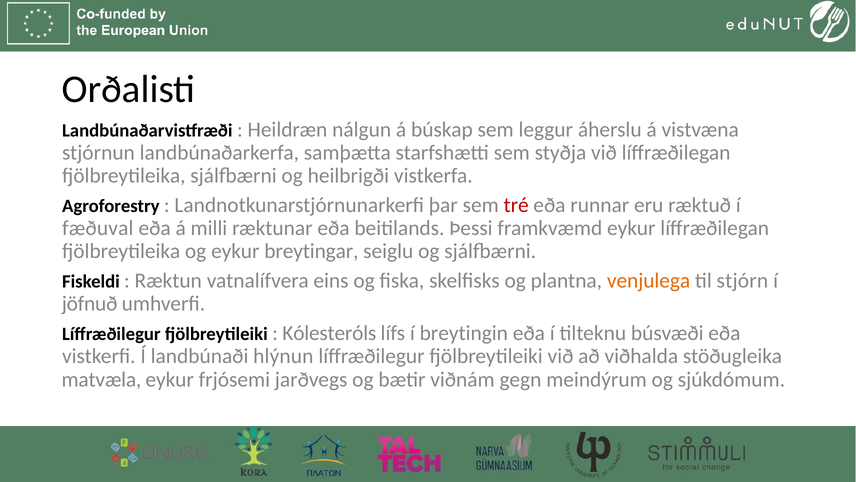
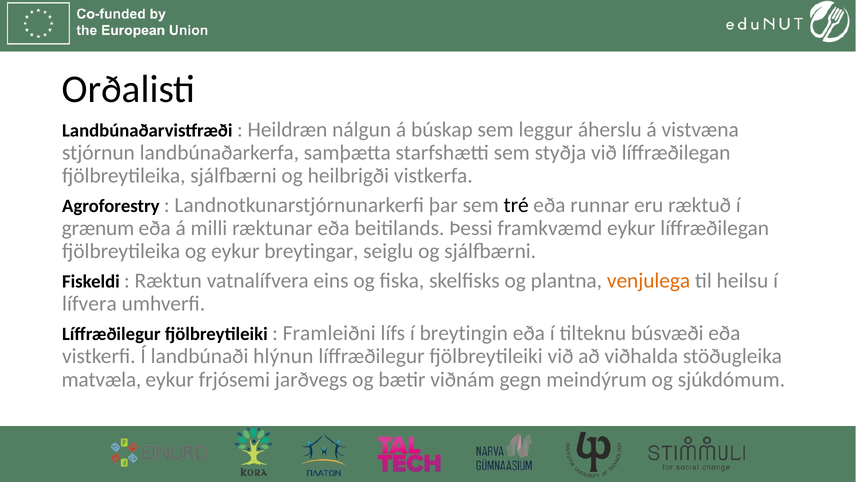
tré colour: red -> black (516, 205)
fæðuval: fæðuval -> grænum (98, 228)
stjórn: stjórn -> heilsu (742, 280)
jöfnuð: jöfnuð -> lífvera (89, 303)
Kólesteróls: Kólesteróls -> Framleiðni (329, 333)
